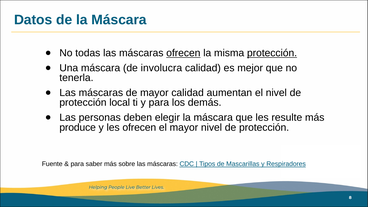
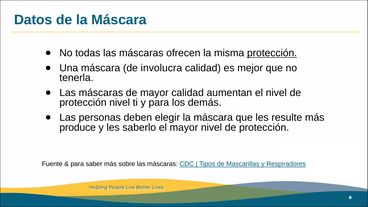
ofrecen underline: present -> none (183, 53)
protección local: local -> nivel (120, 103)
les ofrecen: ofrecen -> saberlo (139, 127)
